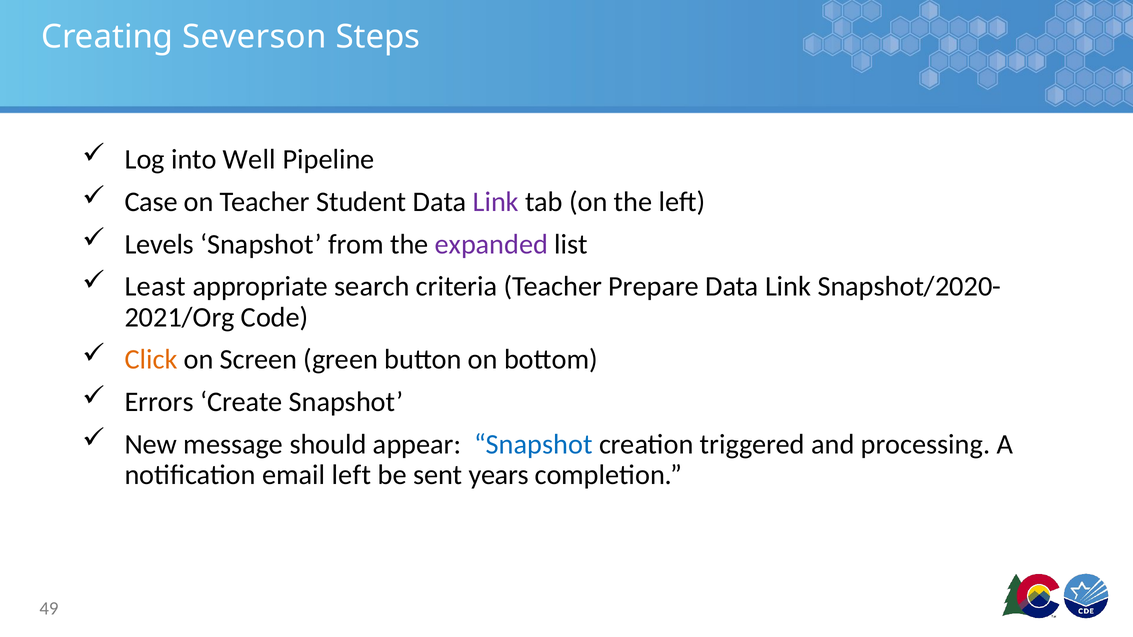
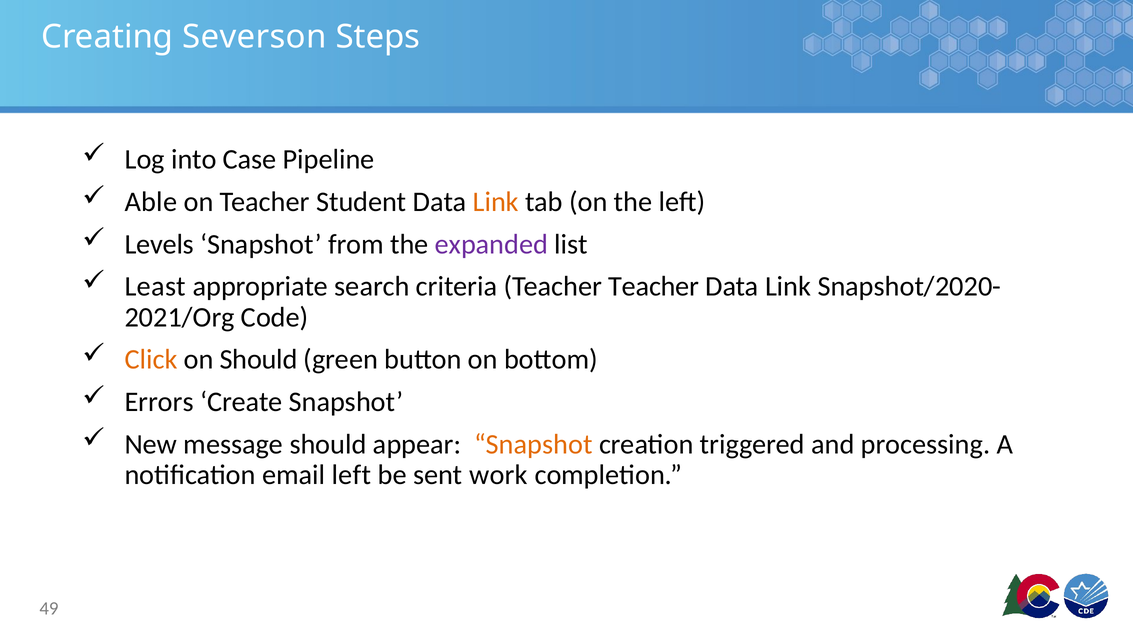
Well: Well -> Case (250, 160)
Case: Case -> Able (151, 202)
Link colour: purple -> orange (496, 202)
Teacher Prepare: Prepare -> Teacher (654, 287)
on Screen: Screen -> Should (259, 360)
Snapshot colour: blue -> orange (533, 444)
years: years -> work (498, 475)
